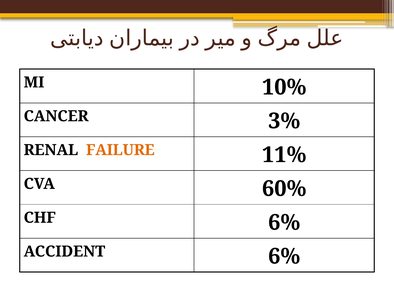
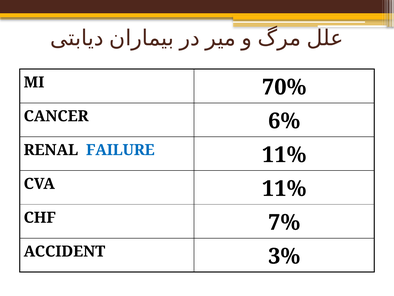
10%: 10% -> 70% (284, 87)
3%: 3% -> 6% (284, 121)
FAILURE colour: orange -> blue (120, 150)
CVA 60%: 60% -> 11% (284, 188)
CHF 6%: 6% -> 7% (284, 222)
ACCIDENT 6%: 6% -> 3% (284, 256)
